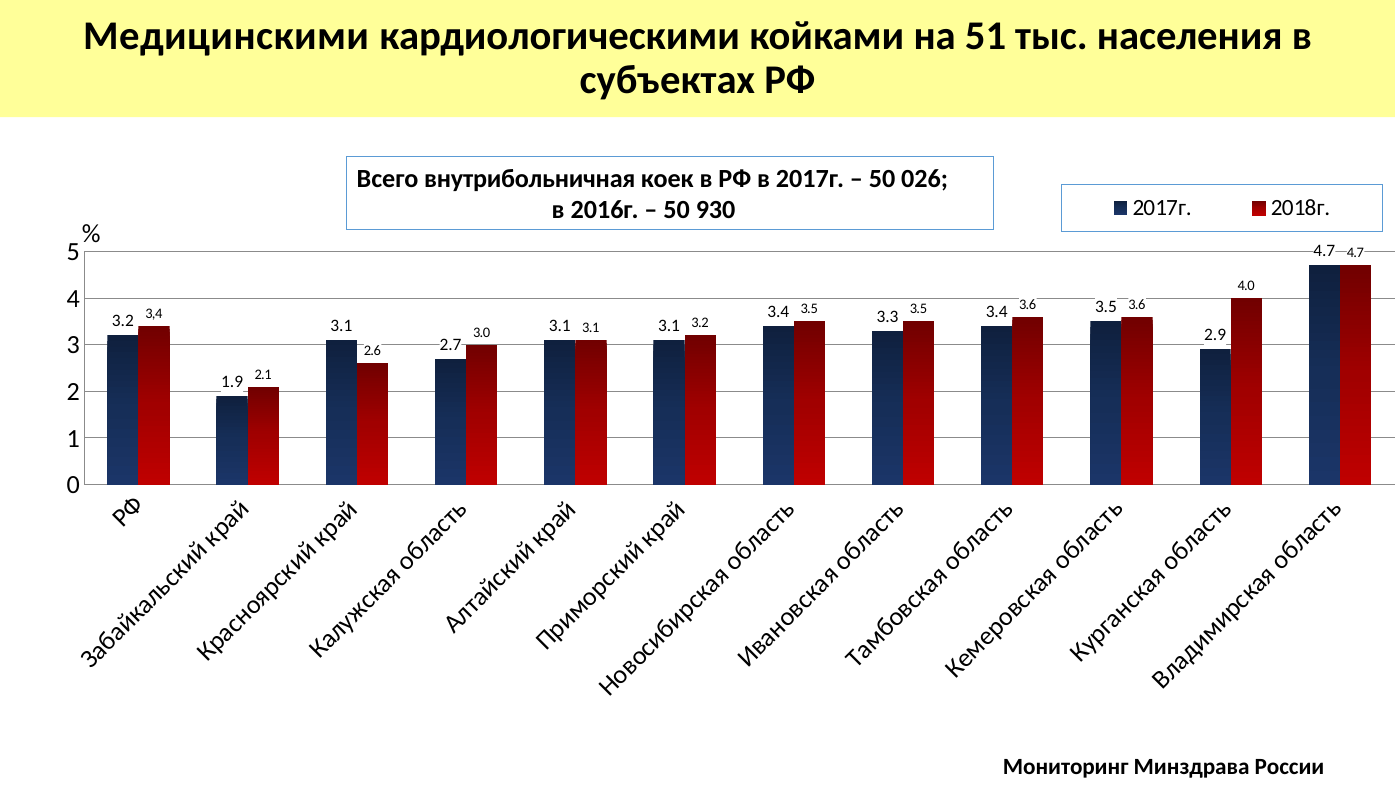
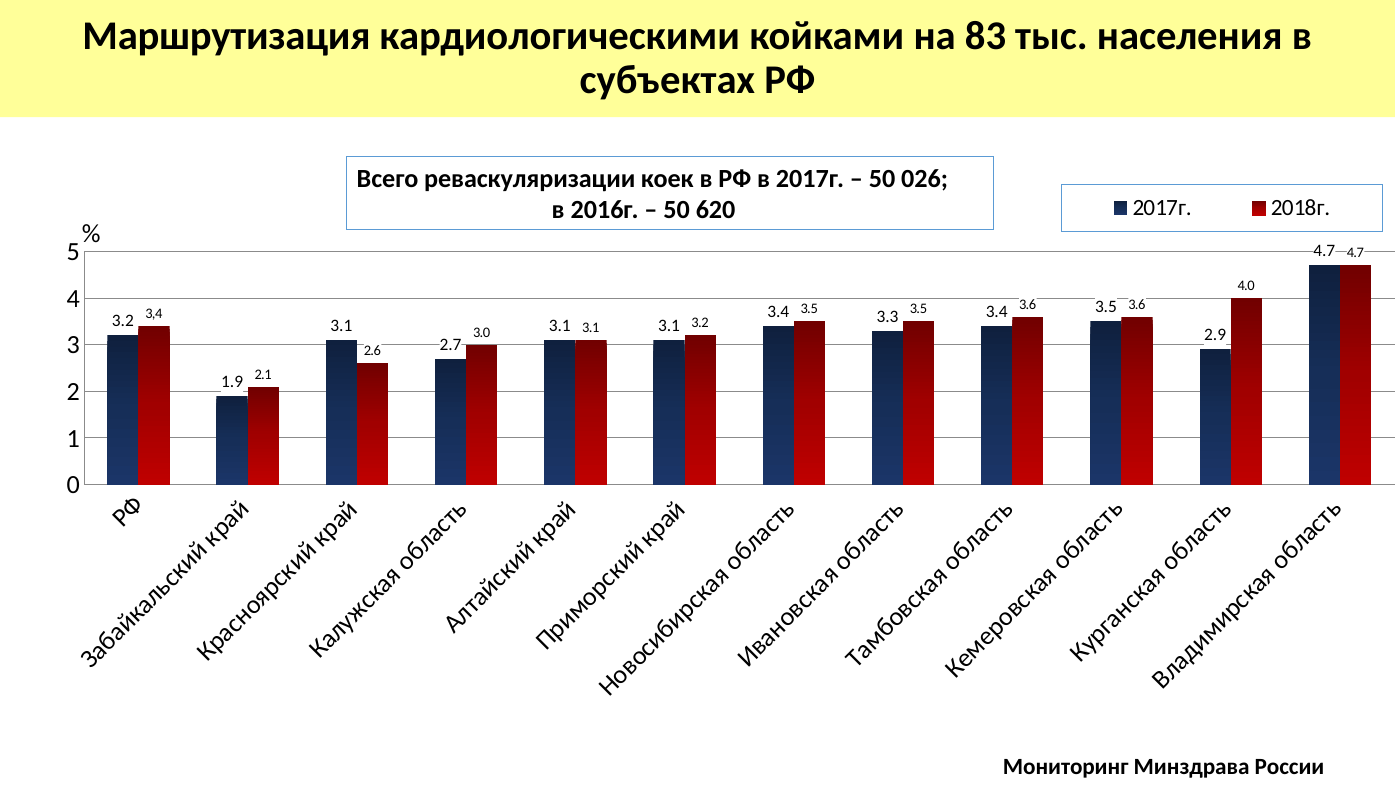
Медицинскими: Медицинскими -> Маршрутизация (226, 36)
51: 51 -> 83 (986, 36)
внутрибольничная: внутрибольничная -> реваскуляризации (530, 179)
930: 930 -> 620 (716, 210)
